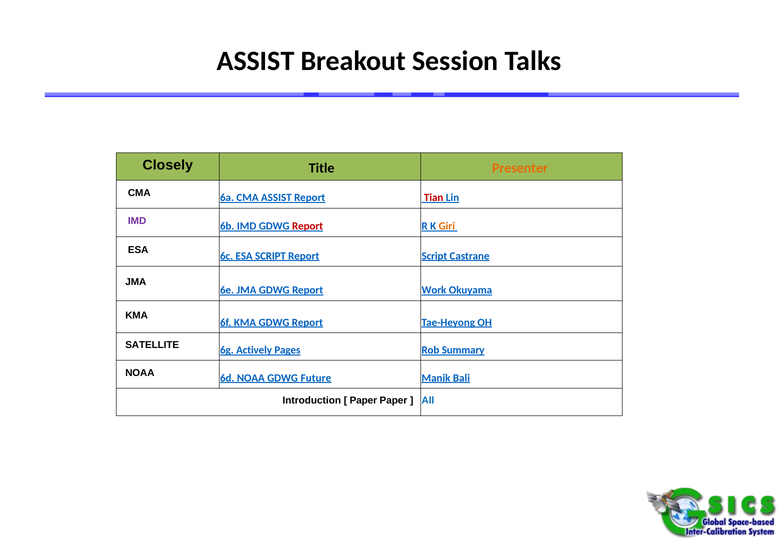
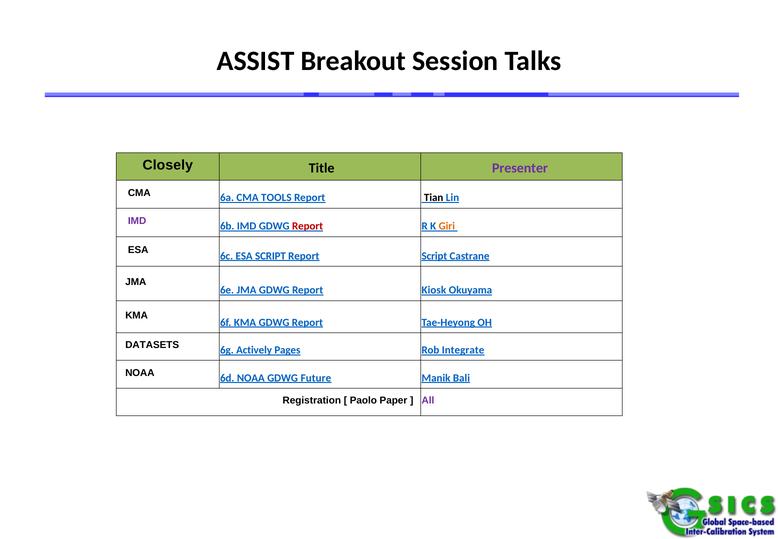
Presenter colour: orange -> purple (520, 168)
CMA ASSIST: ASSIST -> TOOLS (276, 198)
Tian colour: red -> black (434, 198)
Work: Work -> Kiosk (434, 290)
SATELLITE: SATELLITE -> DATASETS (152, 345)
Summary: Summary -> Integrate (463, 350)
Introduction: Introduction -> Registration (312, 400)
Paper: Paper -> Paolo (363, 400)
All colour: blue -> purple (428, 400)
